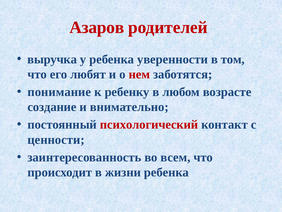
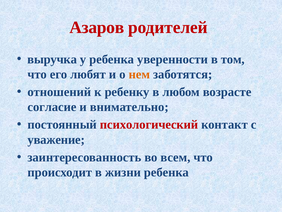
нем colour: red -> orange (139, 74)
понимание: понимание -> отношений (59, 92)
создание: создание -> согласие (52, 107)
ценности: ценности -> уважение (56, 139)
